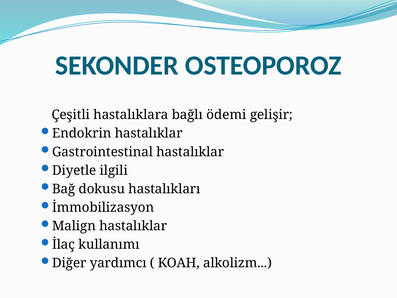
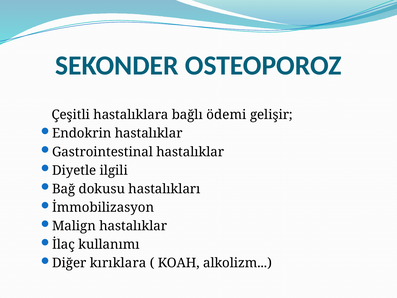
yardımcı: yardımcı -> kırıklara (118, 263)
